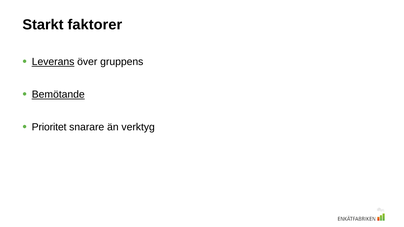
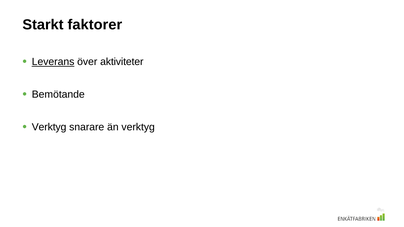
gruppens: gruppens -> aktiviteter (122, 62)
Bemötande underline: present -> none (58, 95)
Prioritet: Prioritet -> Verktyg (49, 127)
